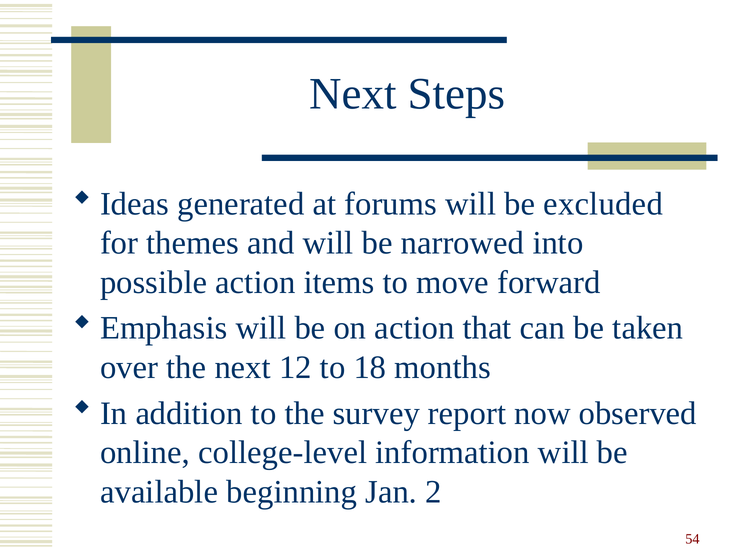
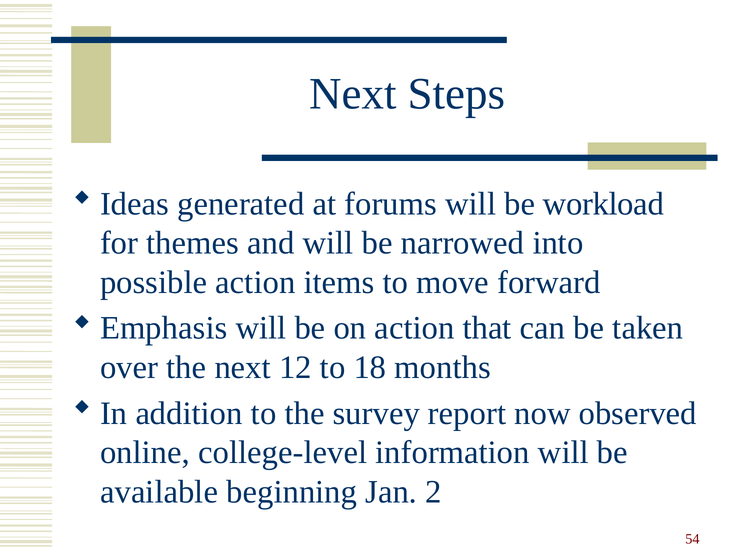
excluded: excluded -> workload (603, 204)
